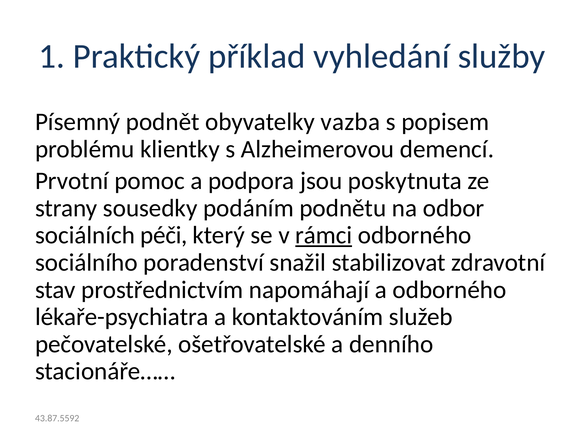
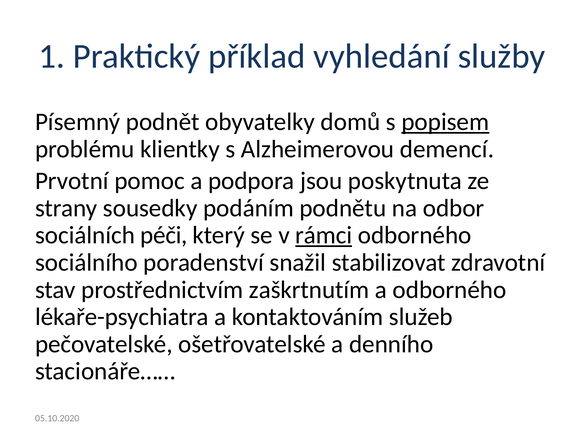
vazba: vazba -> domů (350, 122)
popisem underline: none -> present (445, 122)
napomáhají: napomáhají -> zaškrtnutím (309, 290)
43.87.5592: 43.87.5592 -> 05.10.2020 (57, 418)
